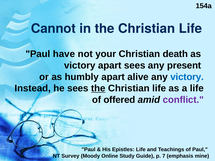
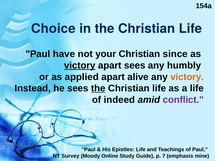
Cannot: Cannot -> Choice (53, 29)
death: death -> since (175, 54)
victory underline: none -> present (80, 66)
present: present -> humbly (184, 66)
humbly: humbly -> applied (82, 77)
victory colour: blue -> orange (187, 77)
offered: offered -> indeed (119, 100)
